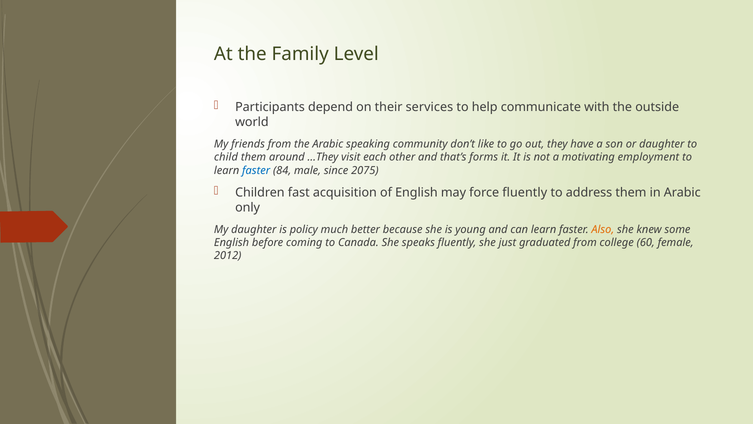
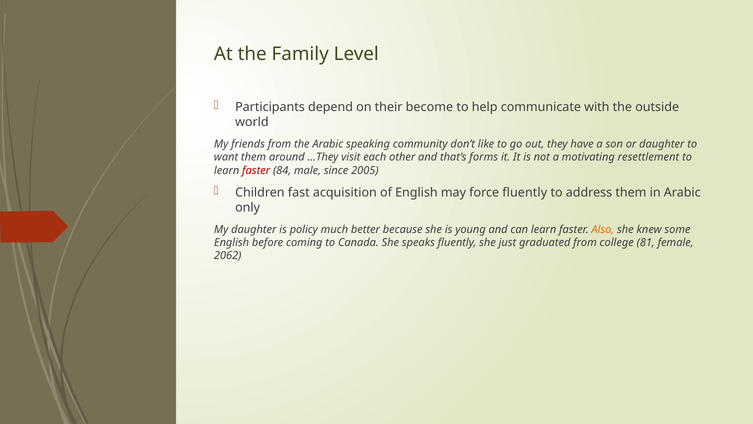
services: services -> become (429, 107)
child: child -> want (226, 157)
employment: employment -> resettlement (648, 157)
faster colour: blue -> red (256, 170)
2075: 2075 -> 2005 (365, 170)
60: 60 -> 81 (646, 242)
2012: 2012 -> 2062 (228, 256)
